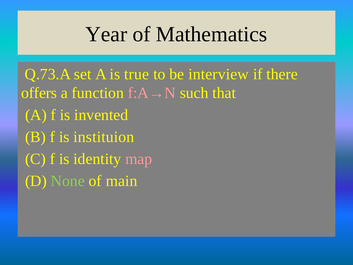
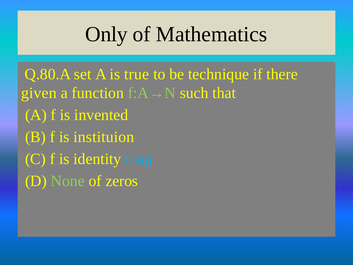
Year: Year -> Only (106, 34)
Q.73.A: Q.73.A -> Q.80.A (48, 74)
interview: interview -> technique (219, 74)
offers: offers -> given (39, 93)
f:A→N colour: pink -> light green (152, 93)
map colour: pink -> light blue (139, 159)
main: main -> zeros (122, 181)
